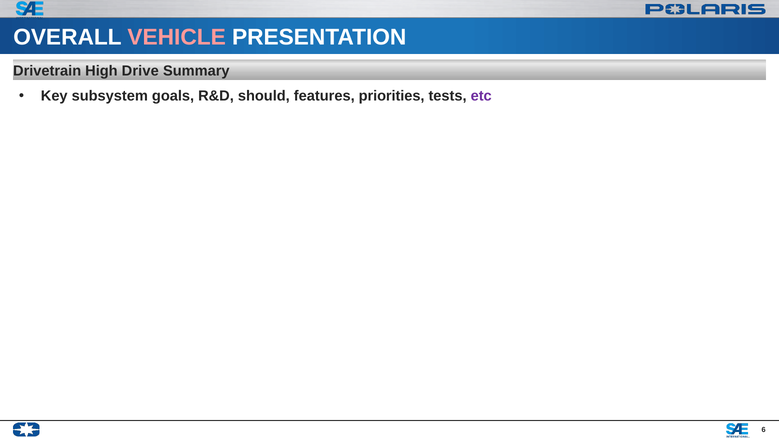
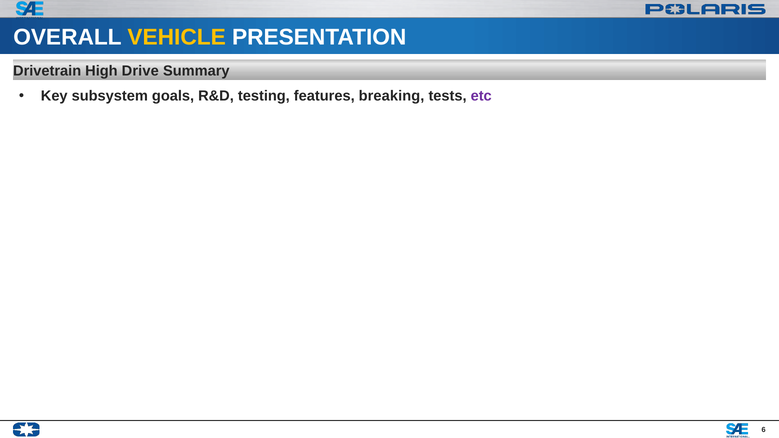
VEHICLE colour: pink -> yellow (177, 37)
should: should -> testing (264, 96)
priorities: priorities -> breaking (392, 96)
